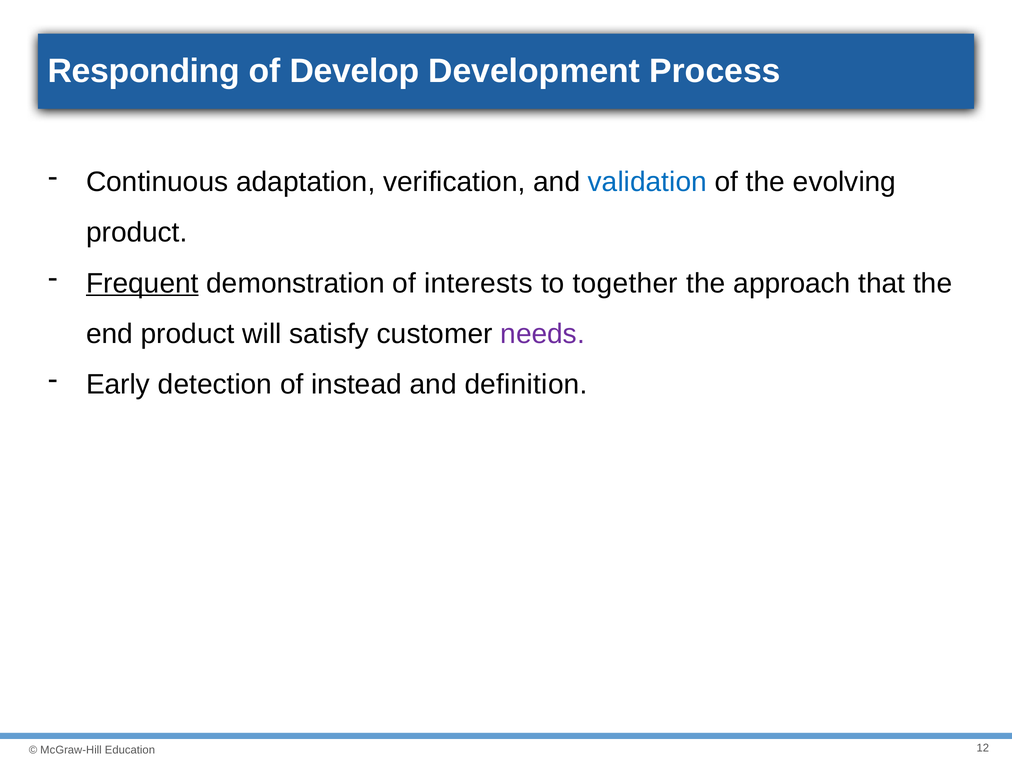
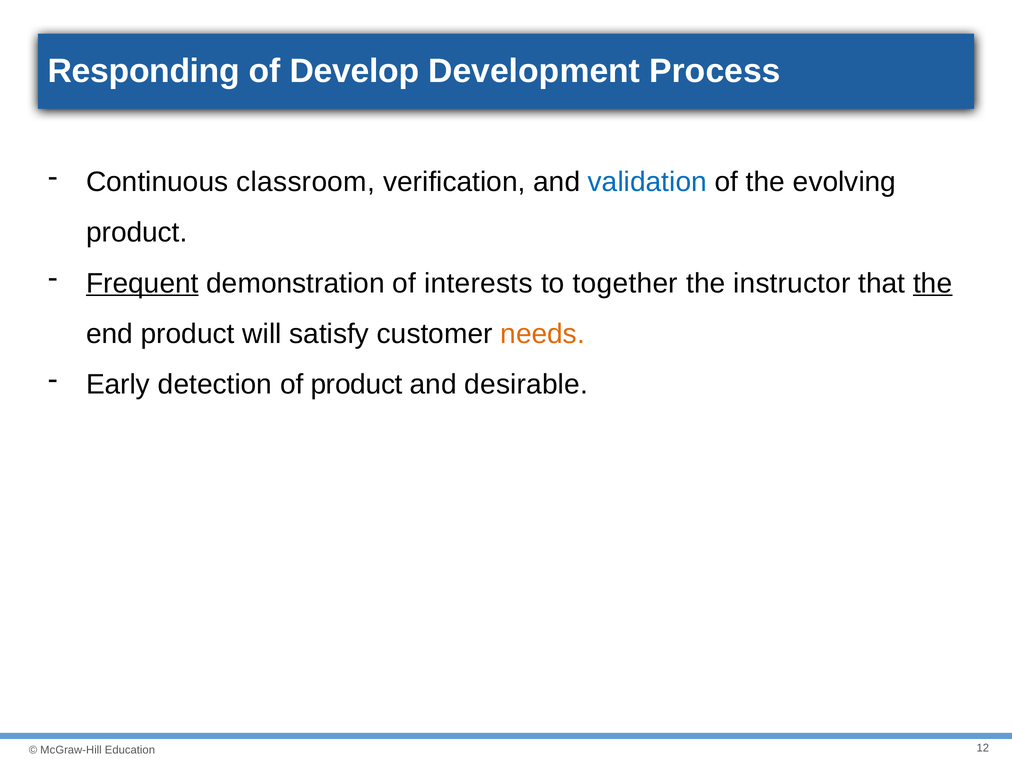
adaptation: adaptation -> classroom (306, 182)
approach: approach -> instructor (792, 283)
the underline: none -> present (933, 283)
needs colour: purple -> orange (543, 334)
of instead: instead -> product (357, 384)
definition: definition -> desirable (526, 384)
